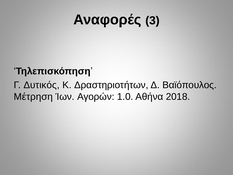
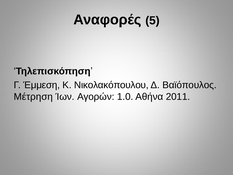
3: 3 -> 5 (153, 20)
Δυτικός: Δυτικός -> Έμμεση (42, 85)
Δραστηριοτήτων: Δραστηριοτήτων -> Νικολακόπουλου (111, 85)
2018: 2018 -> 2011 (178, 97)
